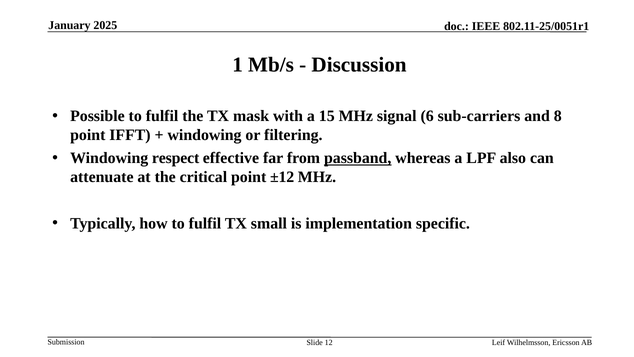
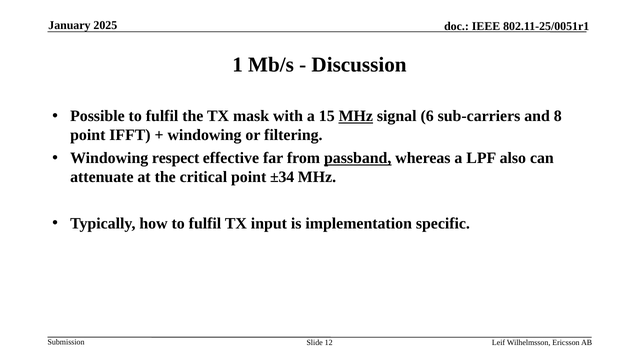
MHz underline: none -> present (356, 116)
±12: ±12 -> ±34 (282, 177)
small: small -> input (269, 223)
